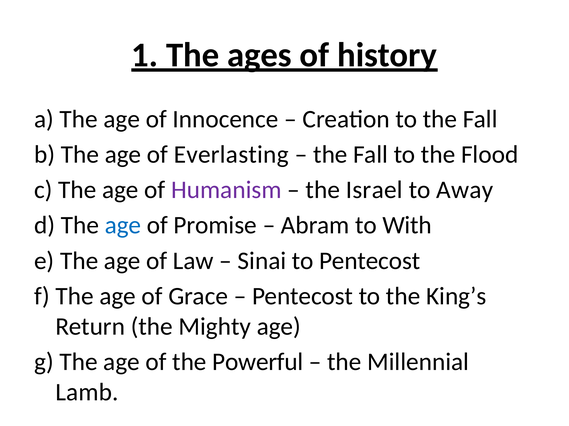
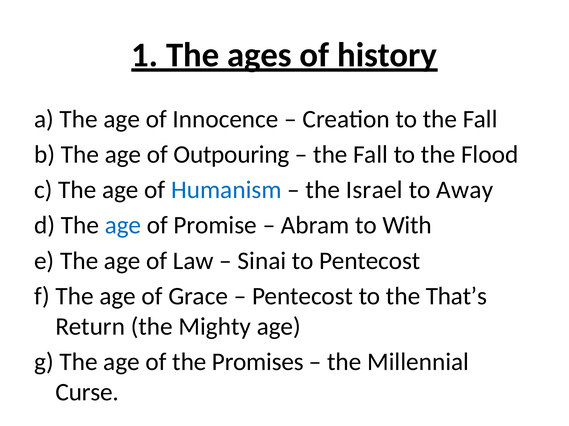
Everlasting: Everlasting -> Outpouring (231, 155)
Humanism colour: purple -> blue (226, 190)
King’s: King’s -> That’s (456, 297)
Powerful: Powerful -> Promises (258, 362)
Lamb: Lamb -> Curse (87, 393)
